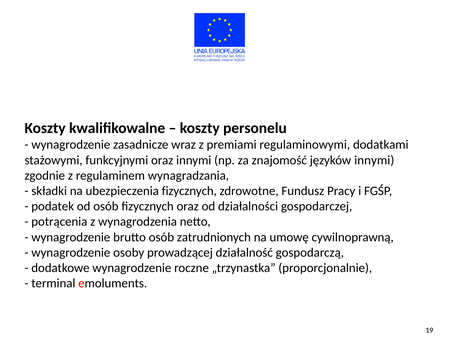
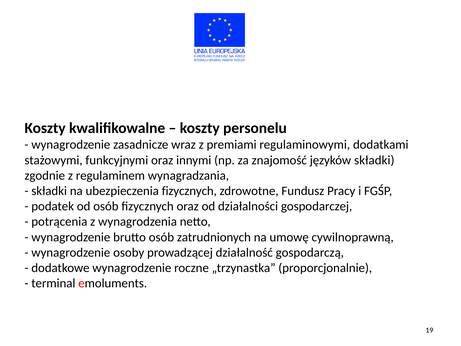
języków innymi: innymi -> składki (374, 160)
